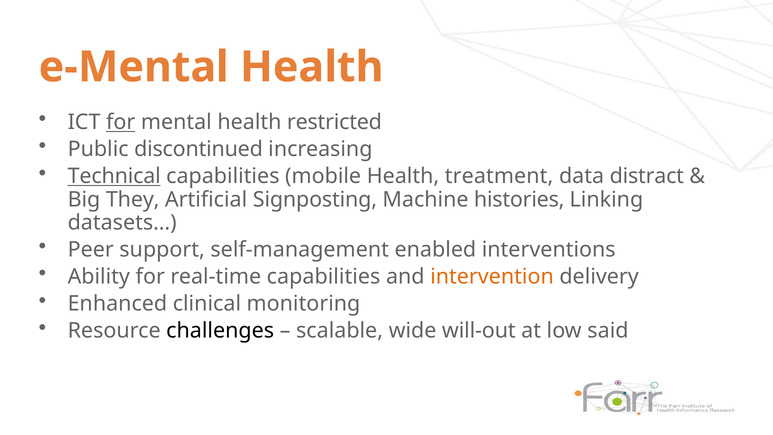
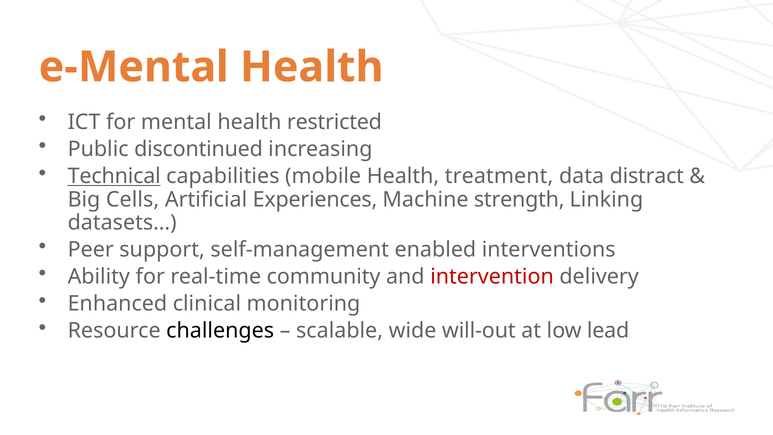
for underline: present -> none (121, 122)
They: They -> Cells (133, 199)
Signposting: Signposting -> Experiences (315, 199)
histories: histories -> strength (519, 199)
real-time capabilities: capabilities -> community (324, 277)
intervention colour: orange -> red (492, 277)
said: said -> lead (608, 331)
